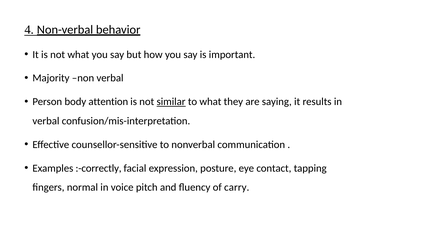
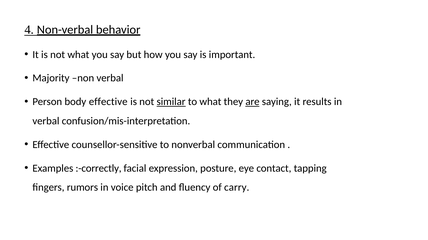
body attention: attention -> effective (108, 102)
are underline: none -> present (252, 102)
normal: normal -> rumors (82, 188)
